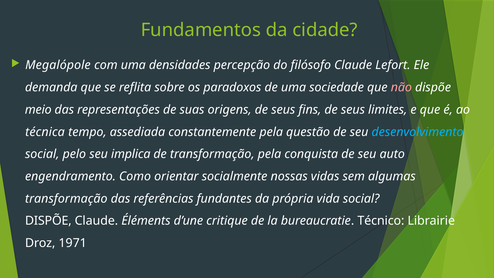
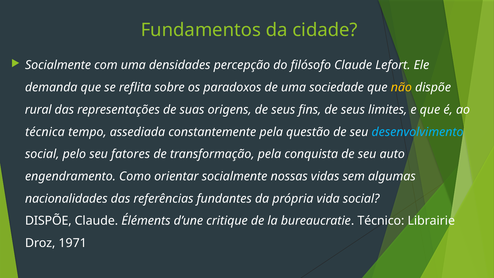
Megalópole: Megalópole -> Socialmente (58, 65)
não colour: pink -> yellow (401, 87)
meio: meio -> rural (38, 110)
implica: implica -> fatores (131, 154)
transformação: transformação -> nacionalidades (66, 199)
